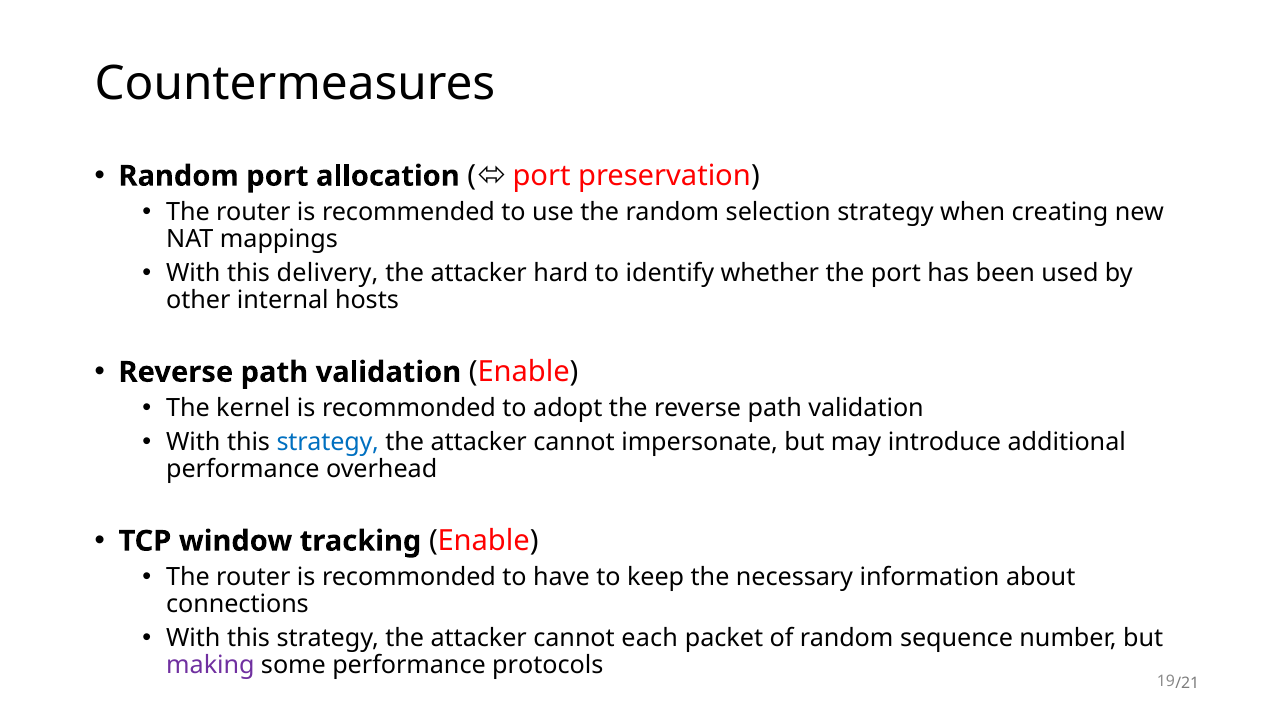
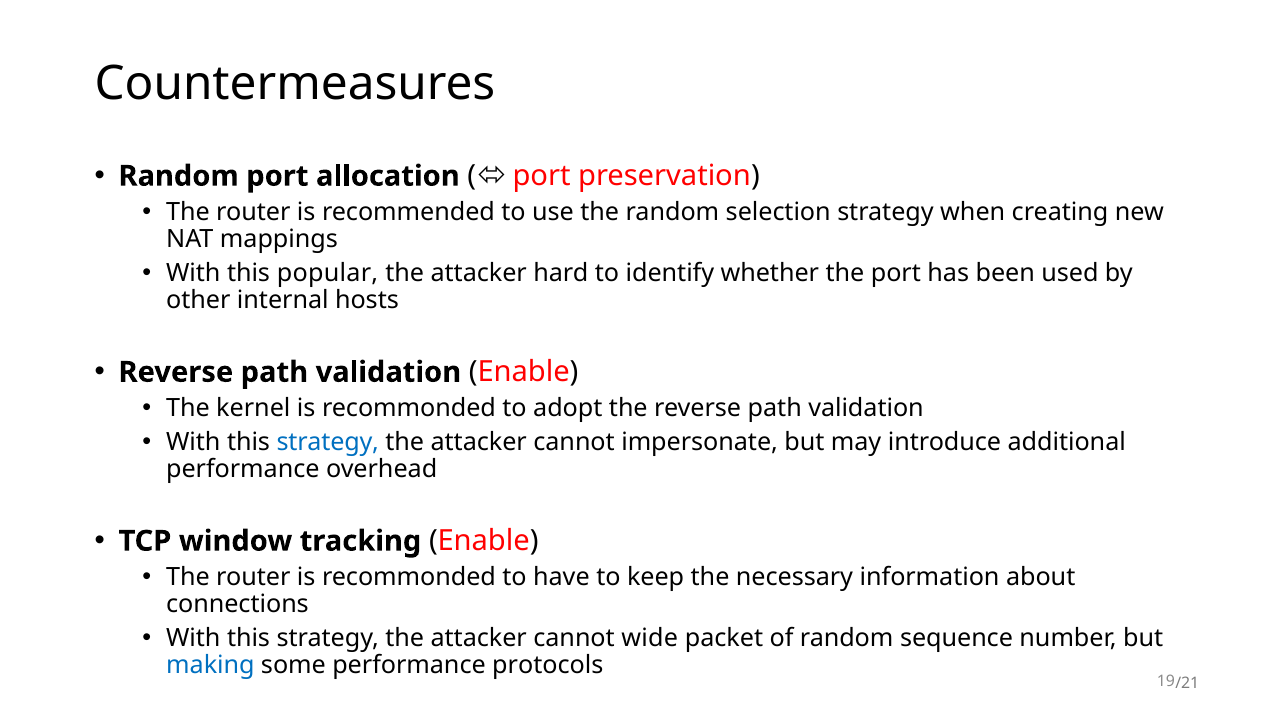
delivery: delivery -> popular (328, 273)
each: each -> wide (650, 638)
making colour: purple -> blue (210, 666)
